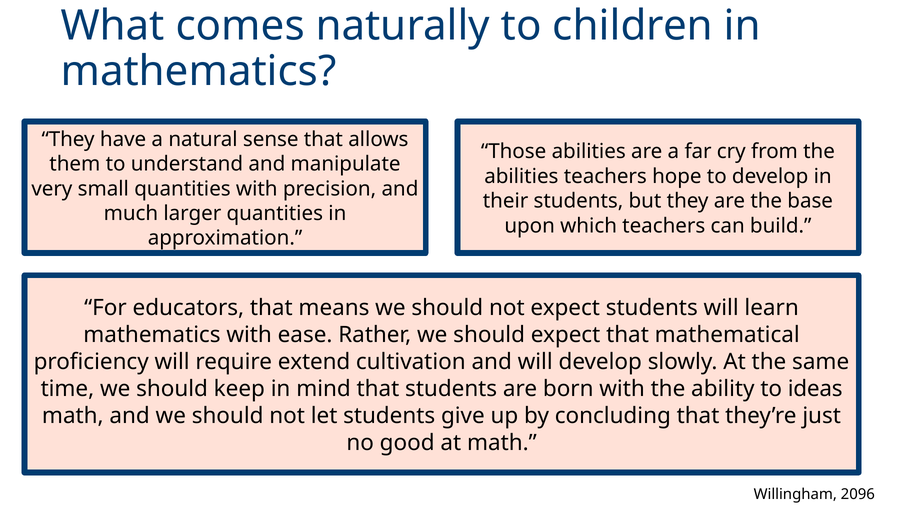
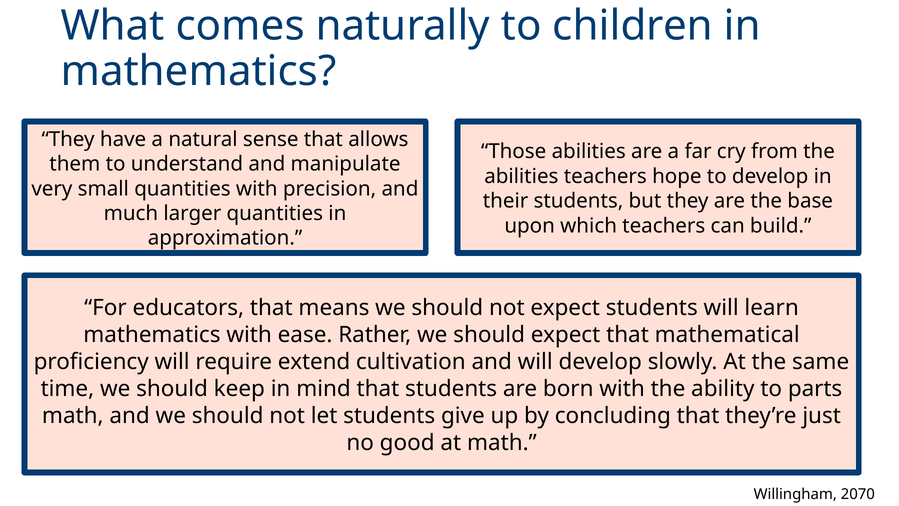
ideas: ideas -> parts (815, 389)
2096: 2096 -> 2070 (858, 494)
